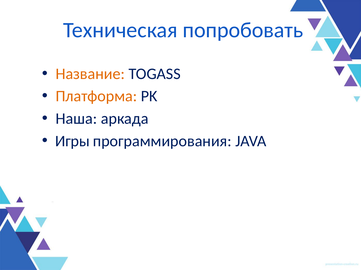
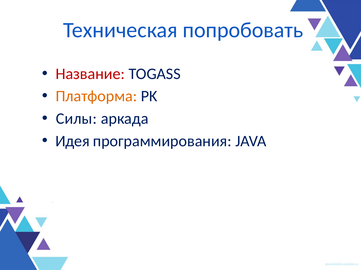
Название colour: orange -> red (90, 74)
Наша: Наша -> Силы (76, 119)
Игры: Игры -> Идея (72, 141)
